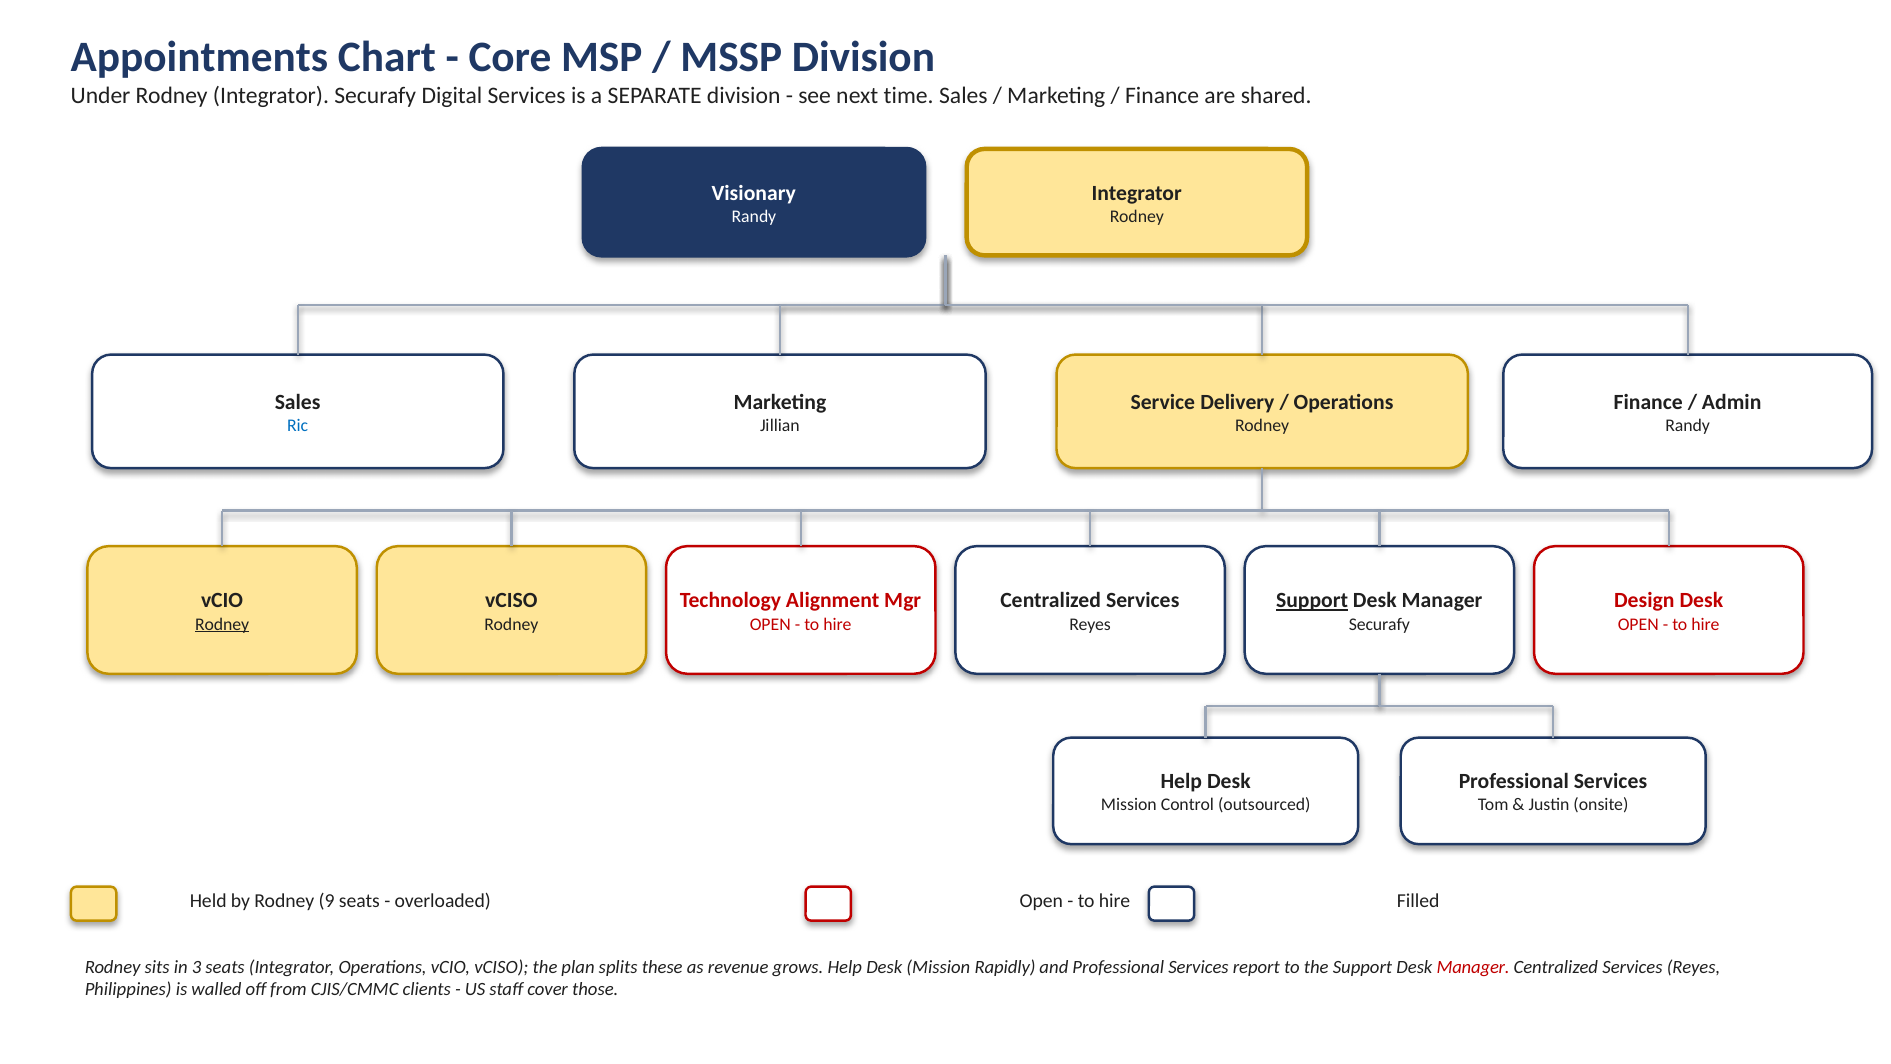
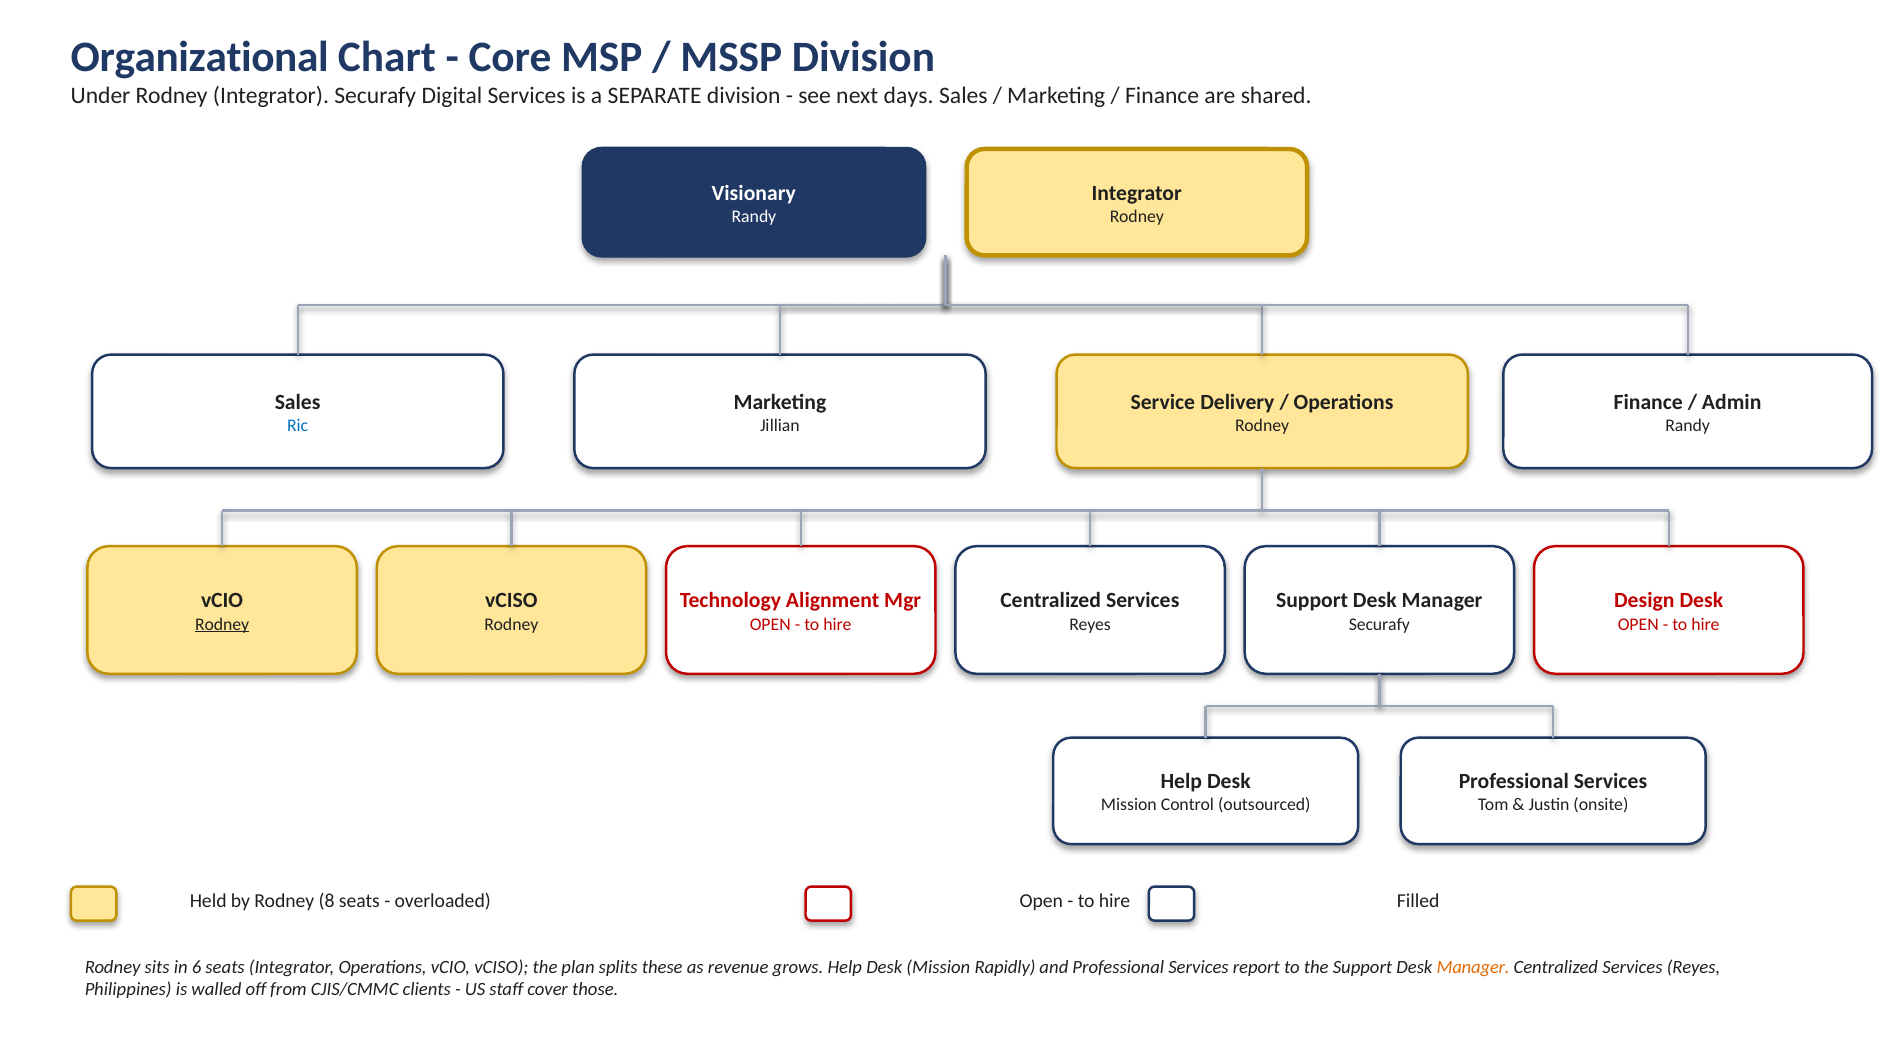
Appointments: Appointments -> Organizational (200, 57)
time: time -> days (909, 96)
Support underline: present -> none (1312, 601)
9: 9 -> 8 (327, 901)
3: 3 -> 6 (197, 967)
Manager colour: red -> orange (1473, 967)
